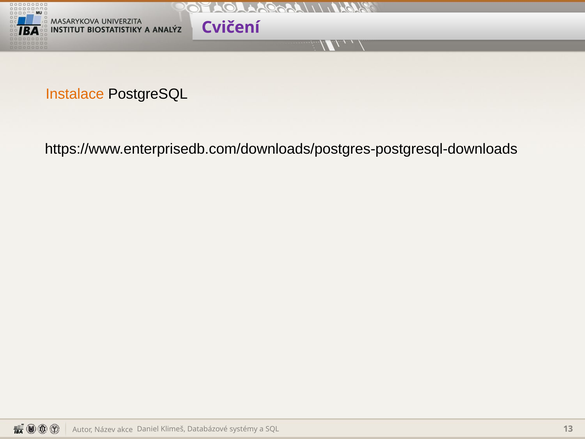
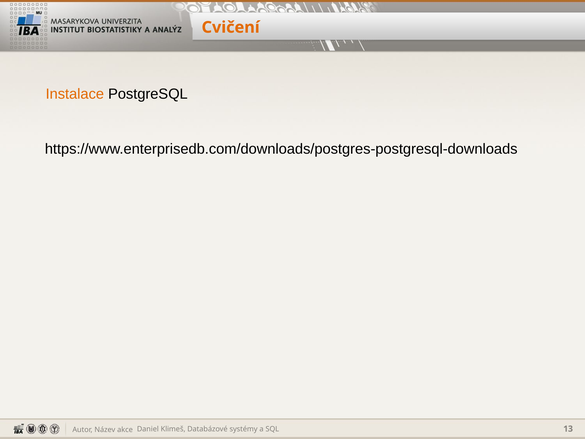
Cvičení colour: purple -> orange (231, 27)
